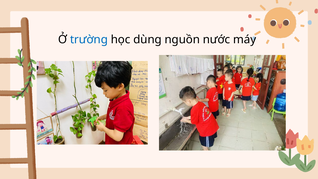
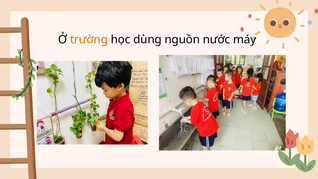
trường colour: blue -> orange (89, 40)
